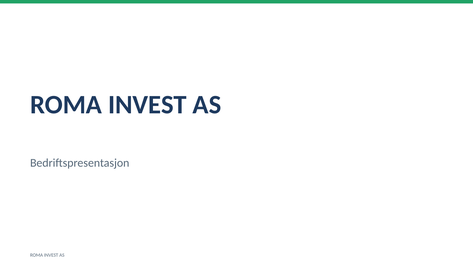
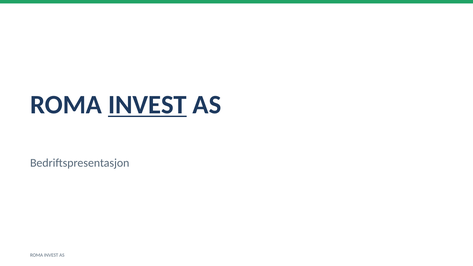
INVEST underline: none -> present (147, 105)
